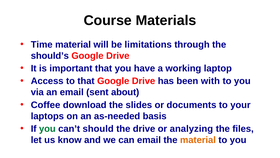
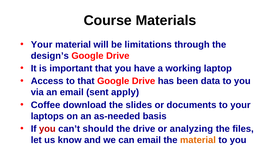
Time: Time -> Your (42, 44)
should’s: should’s -> design’s (50, 56)
with: with -> data (210, 81)
about: about -> apply (125, 92)
you colour: green -> red (47, 128)
